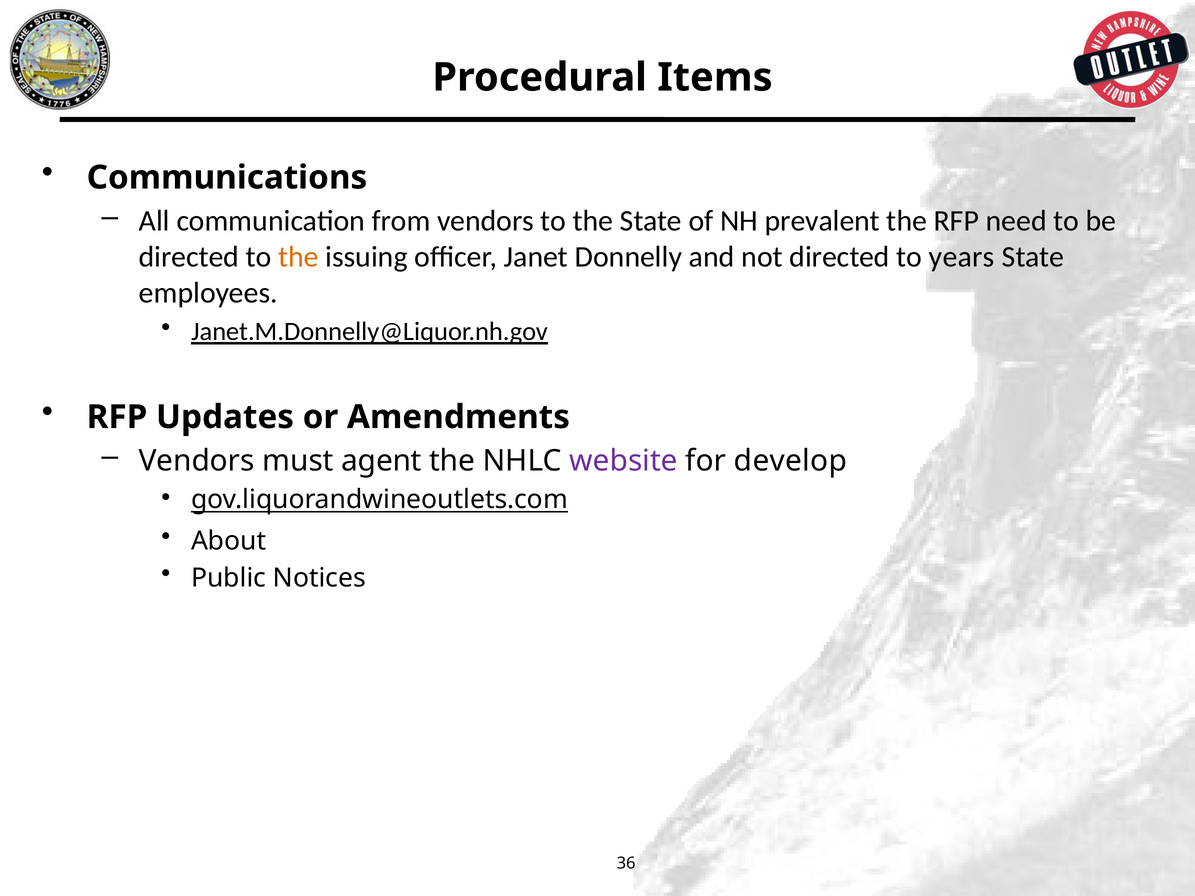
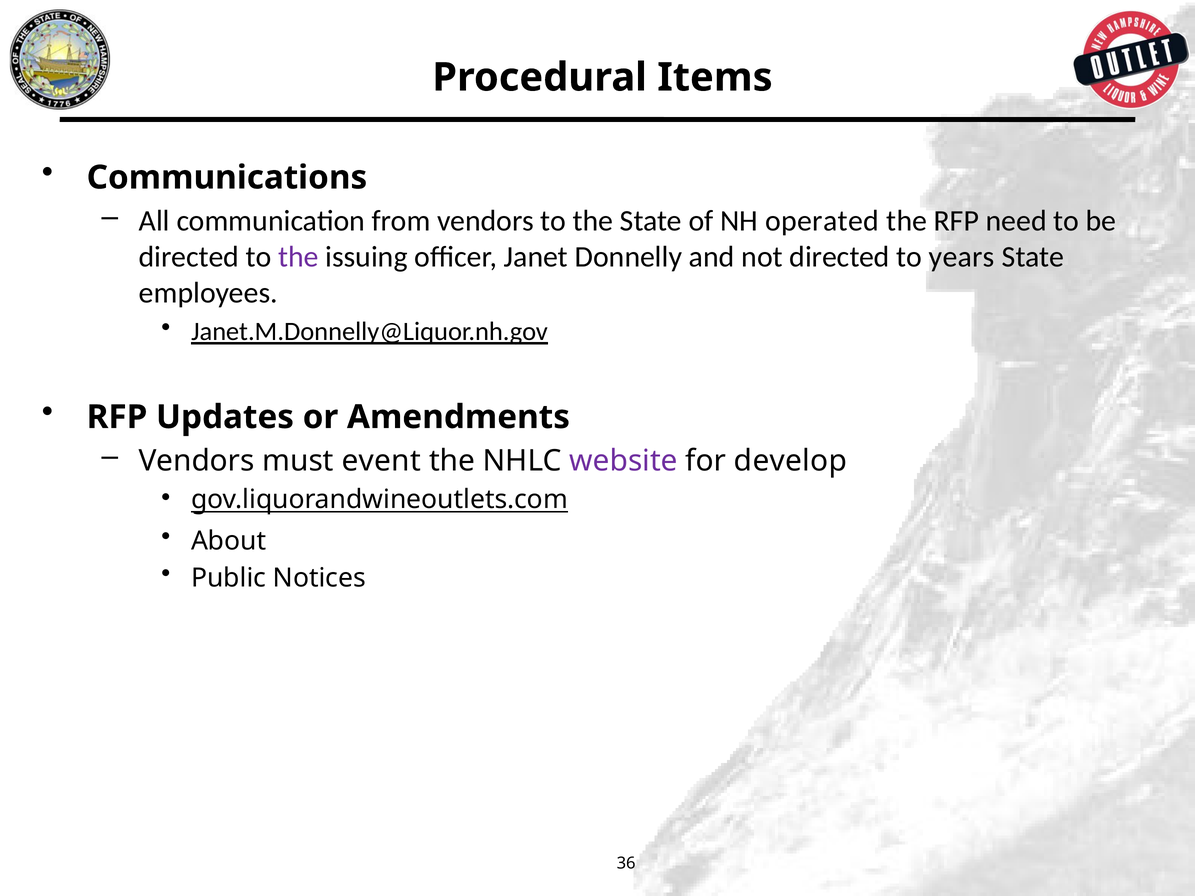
prevalent: prevalent -> operated (822, 221)
the colour: orange -> purple (298, 257)
agent: agent -> event (381, 461)
